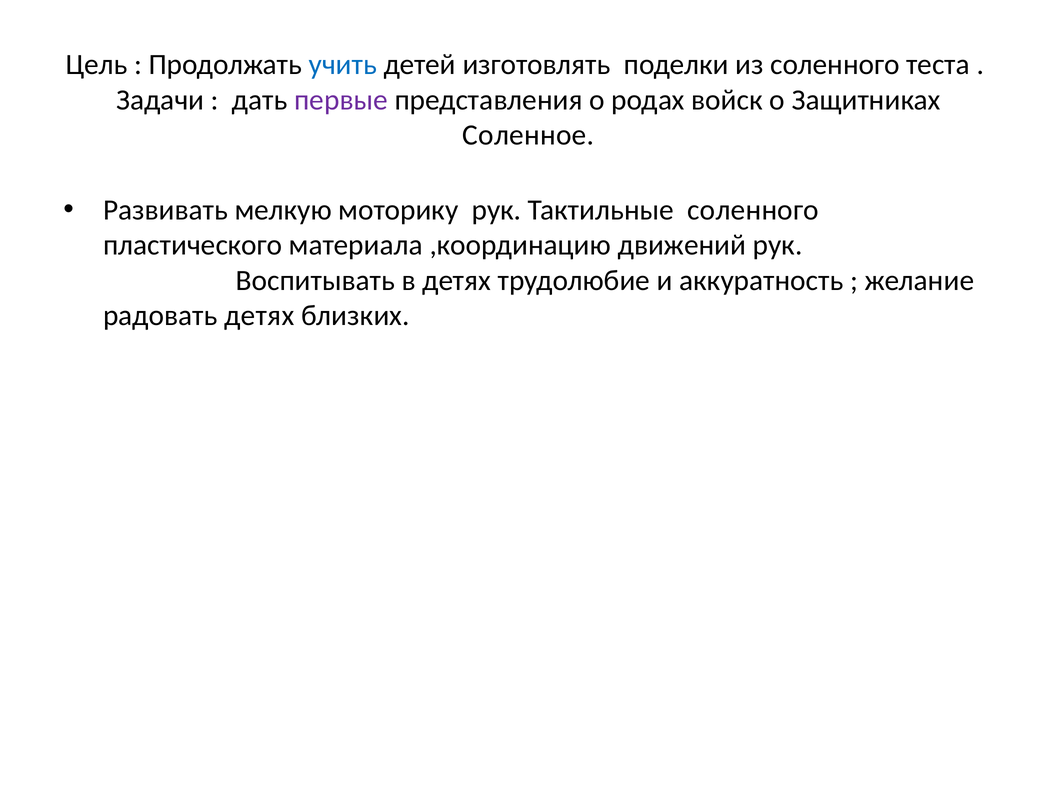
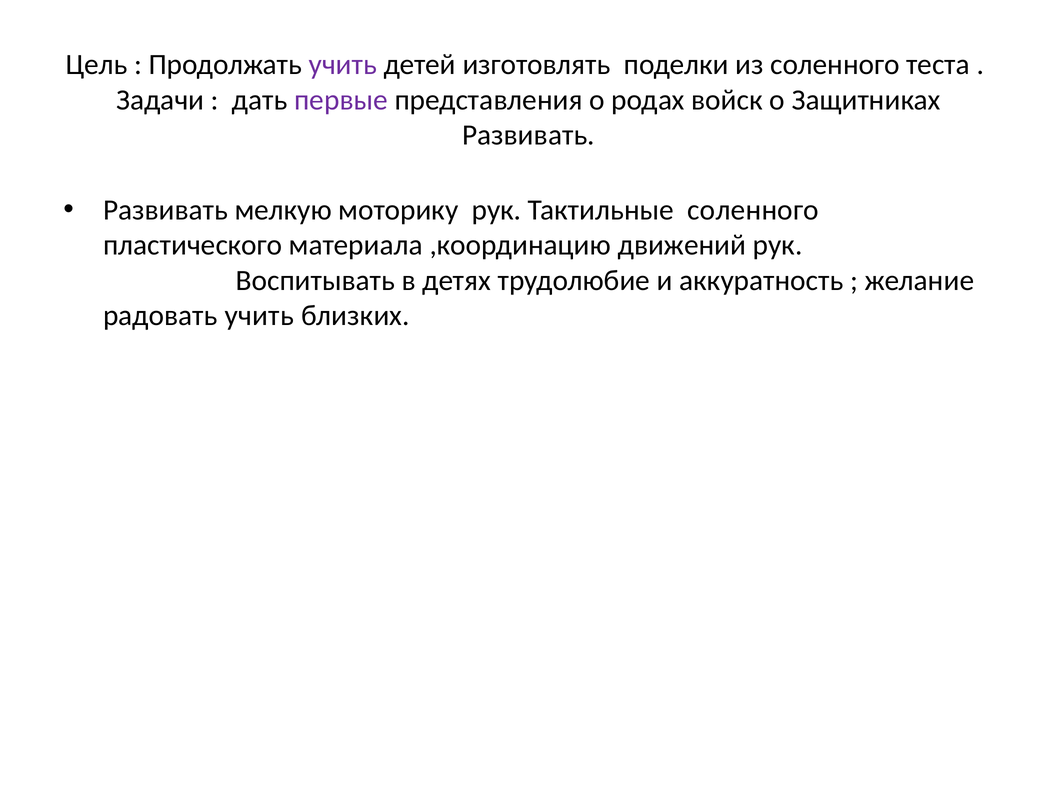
учить colour: blue -> purple (343, 65)
Соленное: Соленное -> Развивать (528, 135)
радовать детях: детях -> учить (259, 316)
